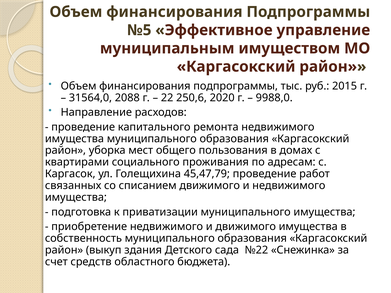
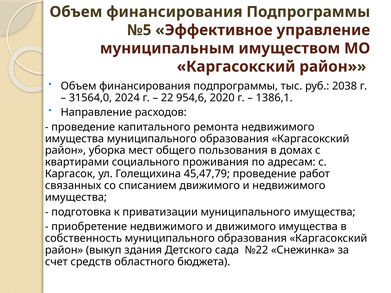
2015: 2015 -> 2038 (345, 86)
2088: 2088 -> 2024 (127, 98)
250,6: 250,6 -> 954,6 (192, 98)
9988,0: 9988,0 -> 1386,1 (274, 98)
